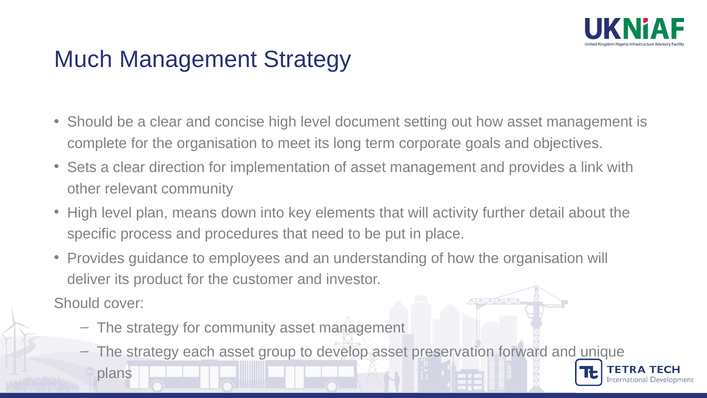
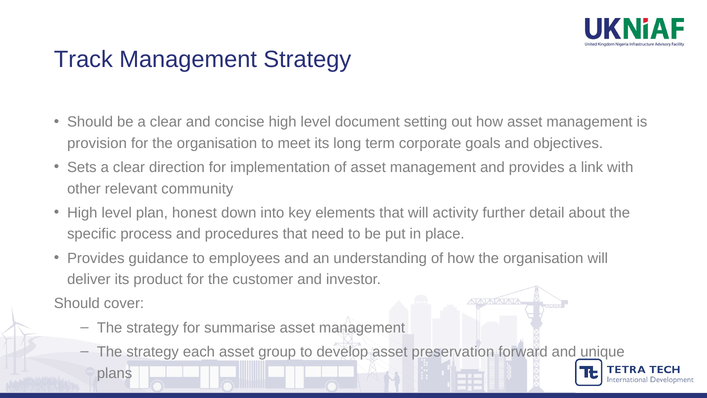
Much: Much -> Track (83, 59)
complete: complete -> provision (97, 143)
means: means -> honest (194, 213)
for community: community -> summarise (240, 328)
